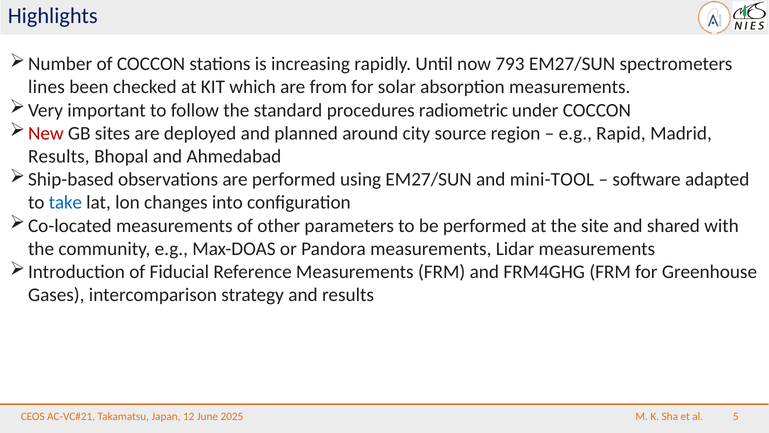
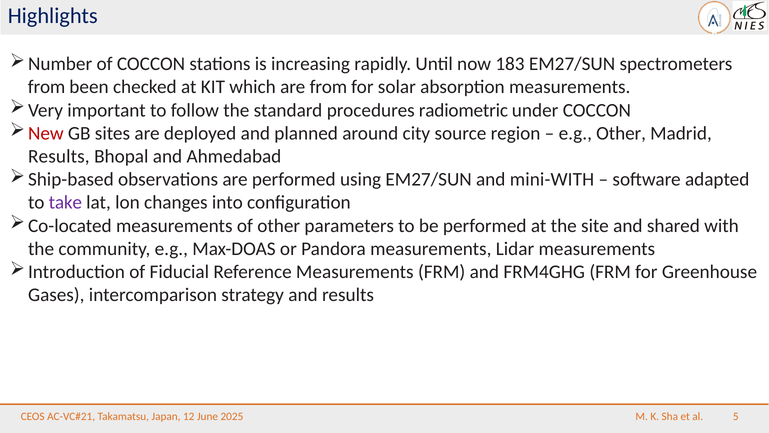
793: 793 -> 183 (510, 64)
lines: lines -> from (47, 87)
e.g Rapid: Rapid -> Other (621, 133)
mini-TOOL: mini-TOOL -> mini-WITH (552, 179)
take colour: blue -> purple (65, 202)
